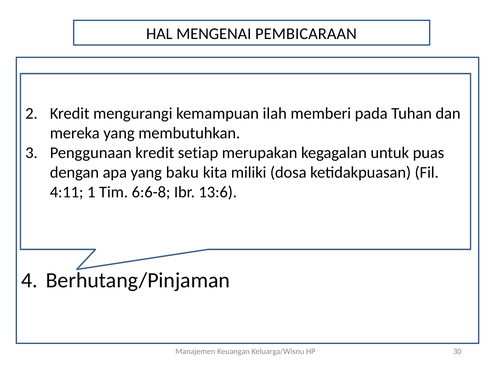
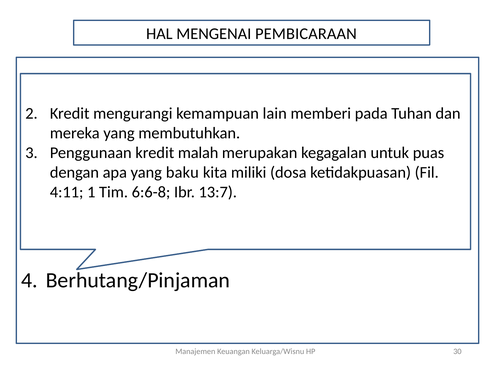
ilah: ilah -> lain (275, 114)
setiap: setiap -> malah (198, 153)
13:6: 13:6 -> 13:7 (218, 192)
